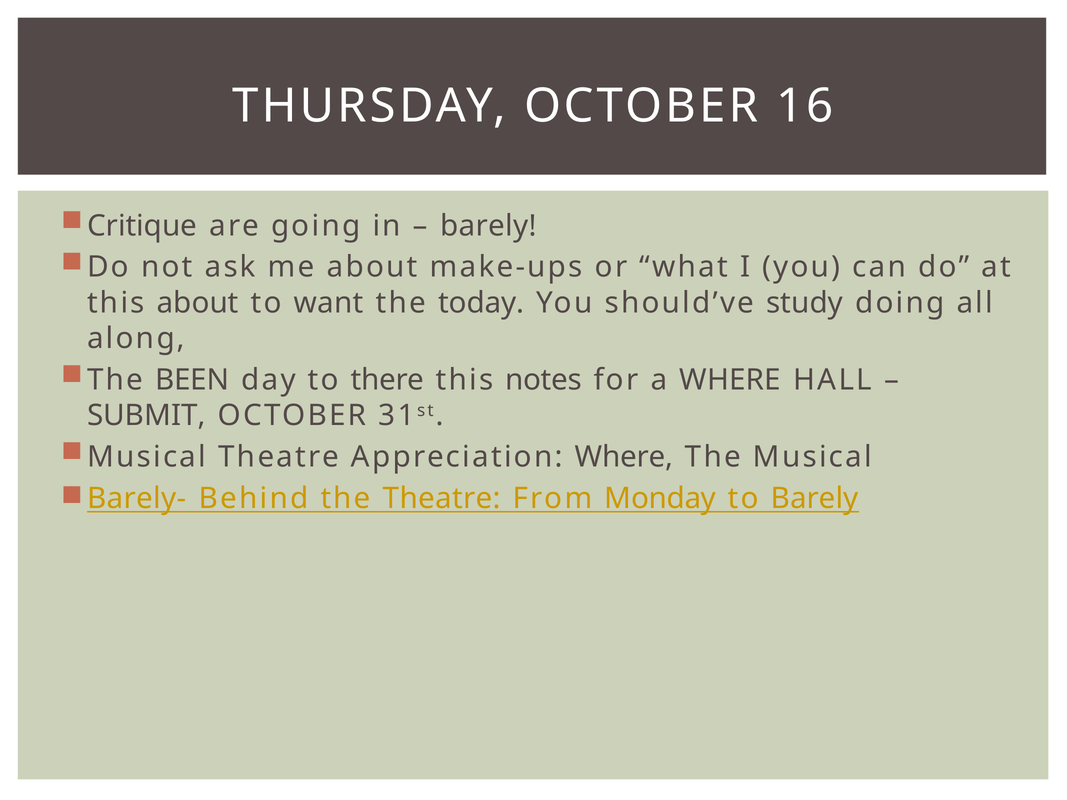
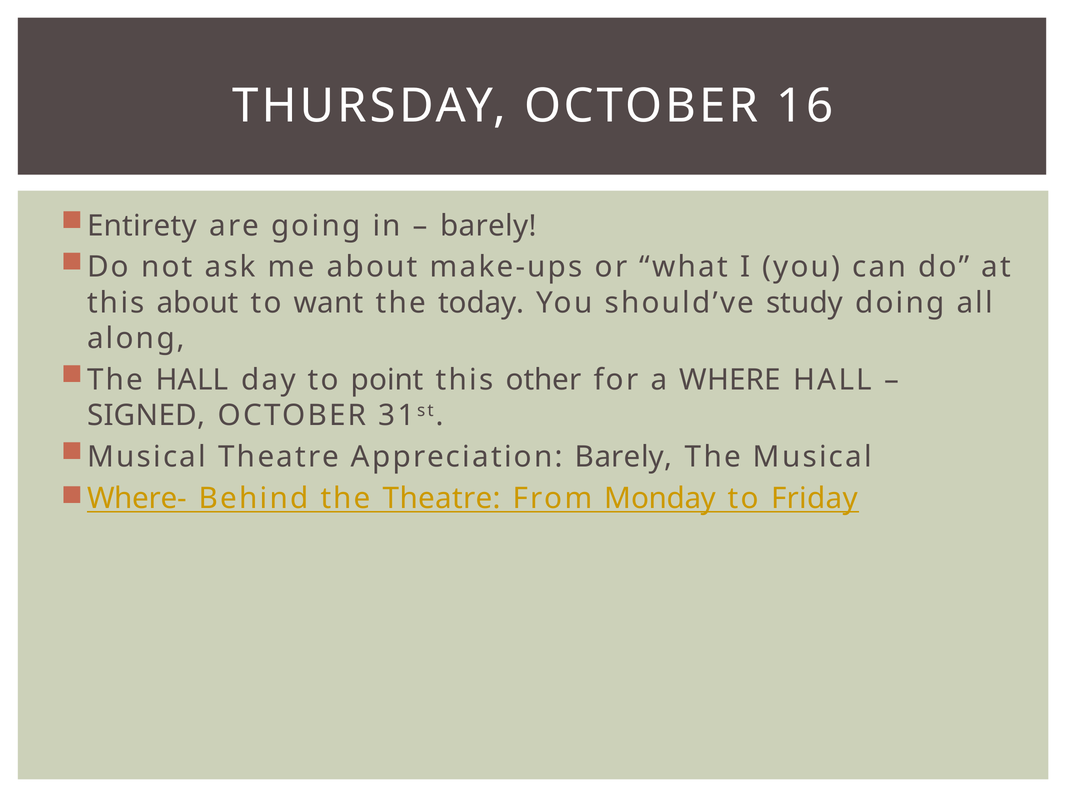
Critique: Critique -> Entirety (142, 226)
The BEEN: BEEN -> HALL (192, 380)
there: there -> point (387, 380)
notes: notes -> other (544, 380)
SUBMIT: SUBMIT -> SIGNED (146, 416)
Appreciation Where: Where -> Barely (624, 457)
Barely-: Barely- -> Where- (137, 499)
to Barely: Barely -> Friday (815, 499)
